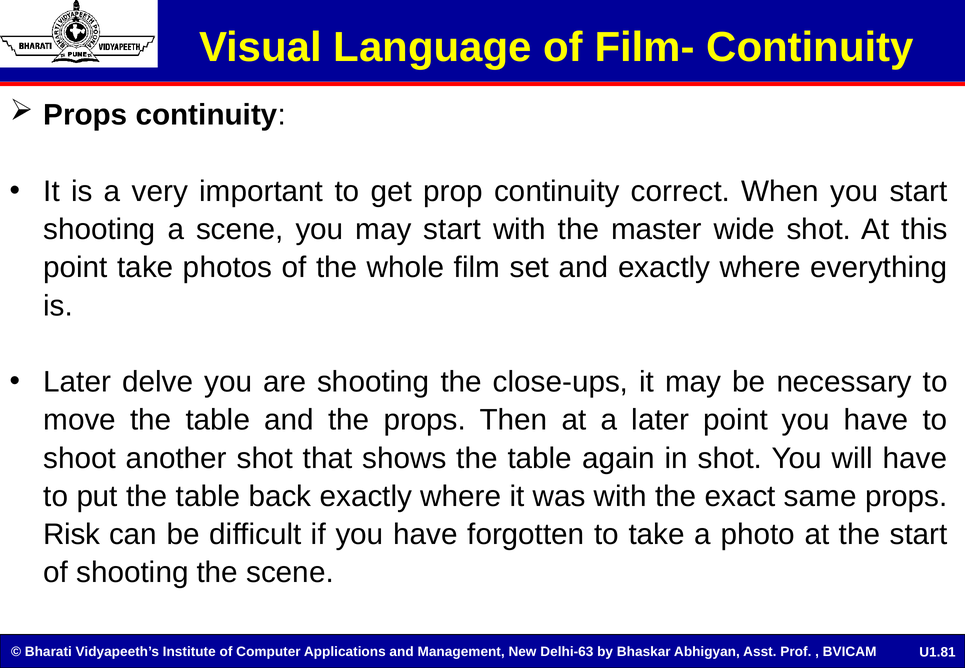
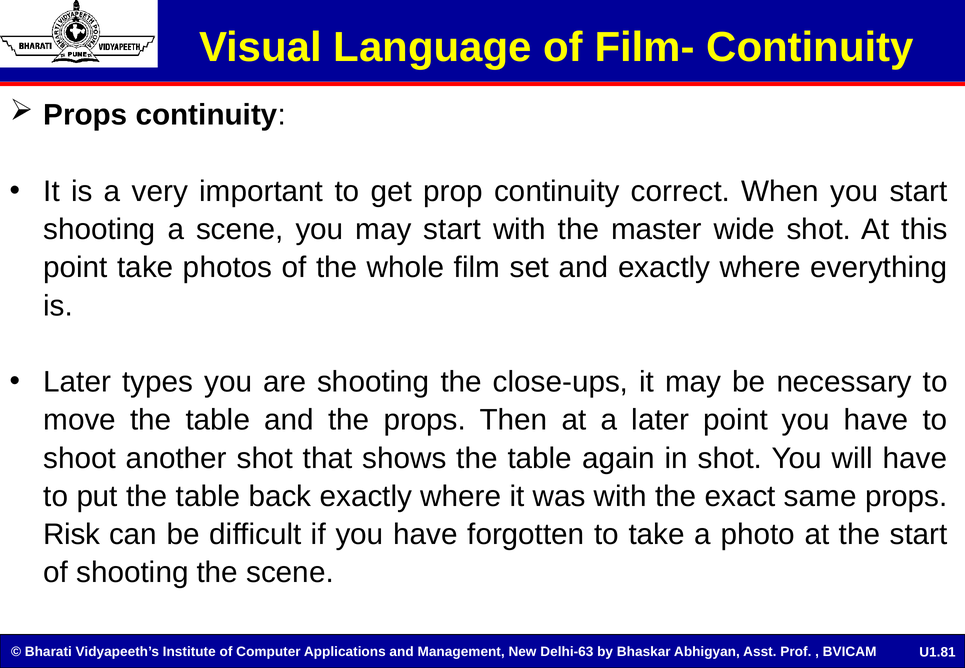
delve: delve -> types (158, 382)
